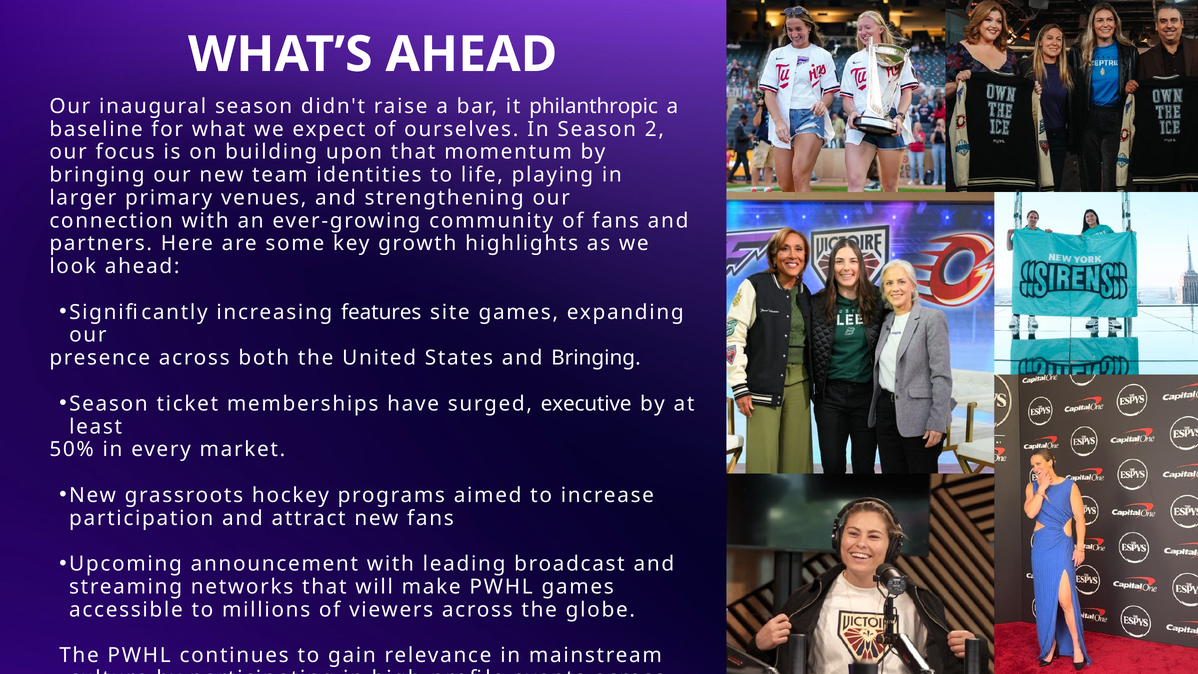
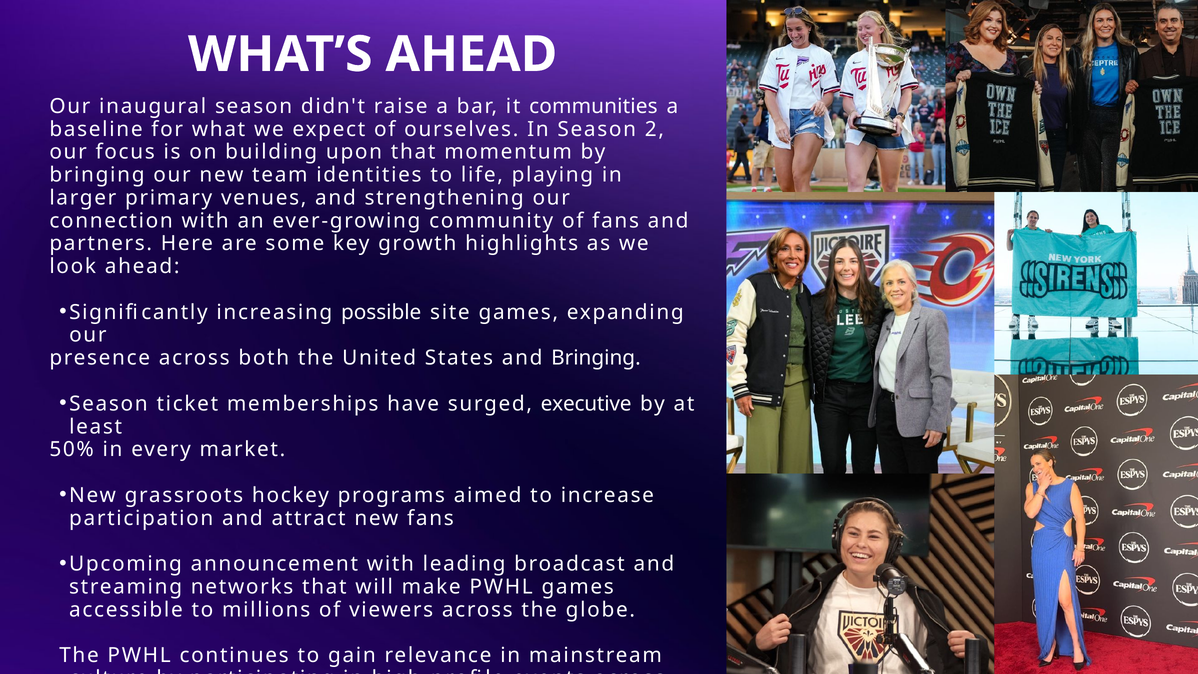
philanthropic: philanthropic -> communities (593, 106)
features: features -> possible (381, 312)
